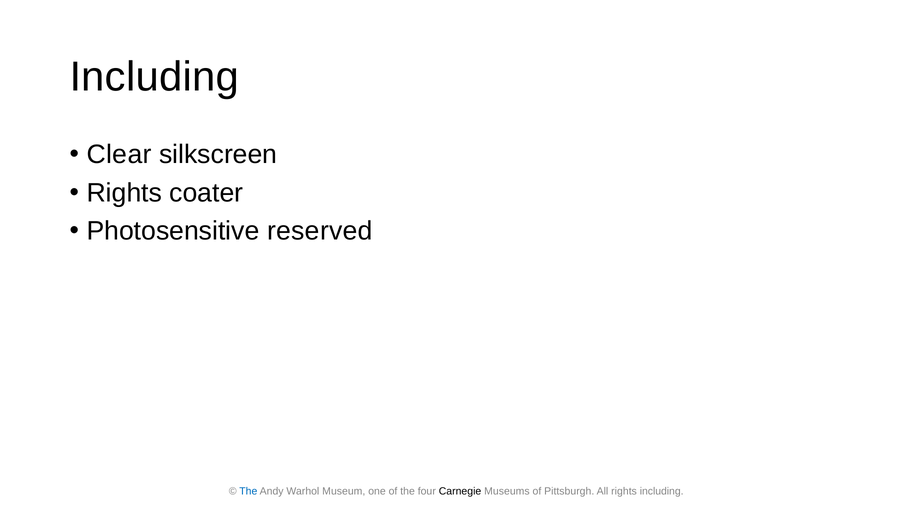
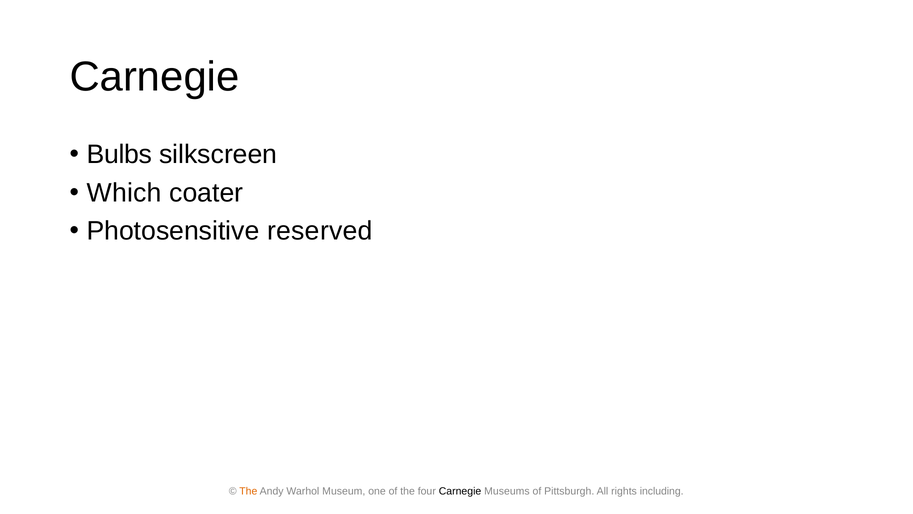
Including: Including -> Carnegie (154, 77)
Clear: Clear -> Bulbs (119, 154)
Rights: Rights -> Which (124, 193)
The colour: blue -> orange (248, 491)
